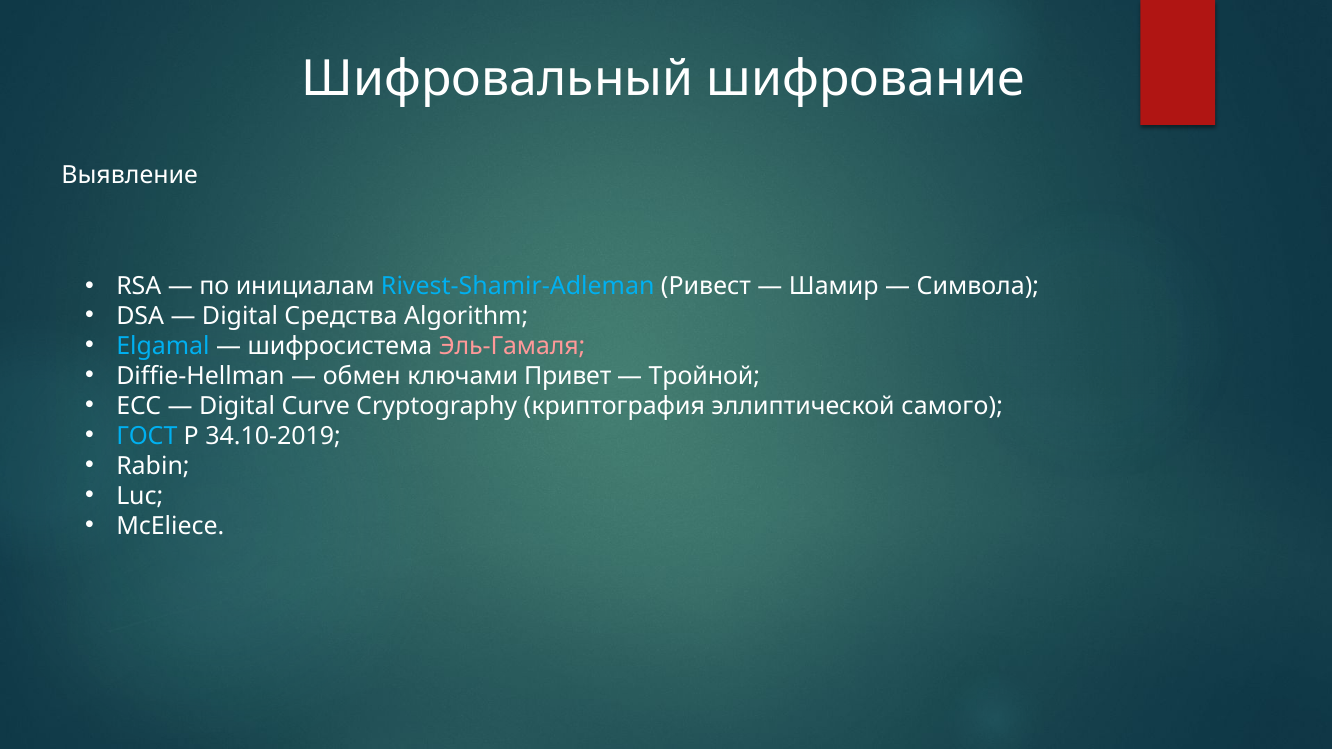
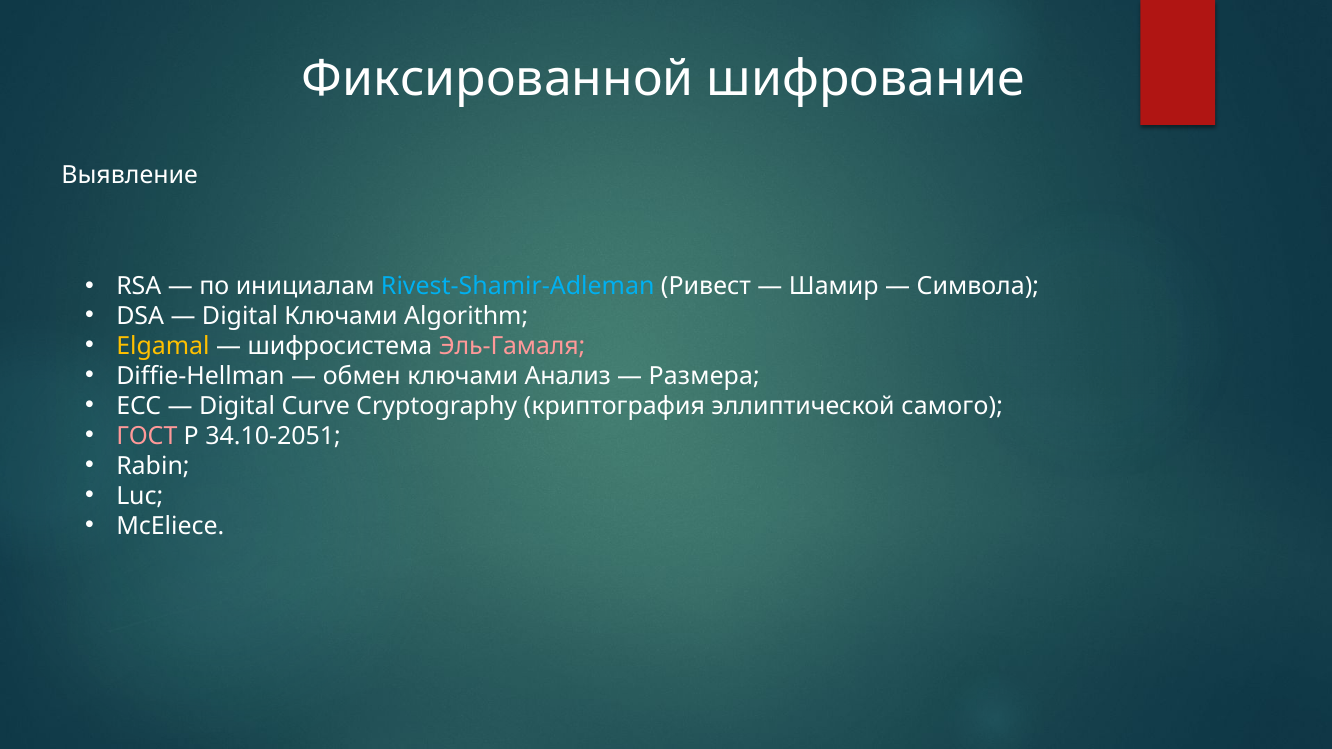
Шифровальный: Шифровальный -> Фиксированной (498, 79)
Digital Средства: Средства -> Ключами (341, 316)
Elgamal colour: light blue -> yellow (163, 346)
Привет: Привет -> Анализ (568, 376)
Тройной: Тройной -> Размера (704, 376)
ГОСТ colour: light blue -> pink (147, 436)
34.10-2019: 34.10-2019 -> 34.10-2051 (273, 436)
